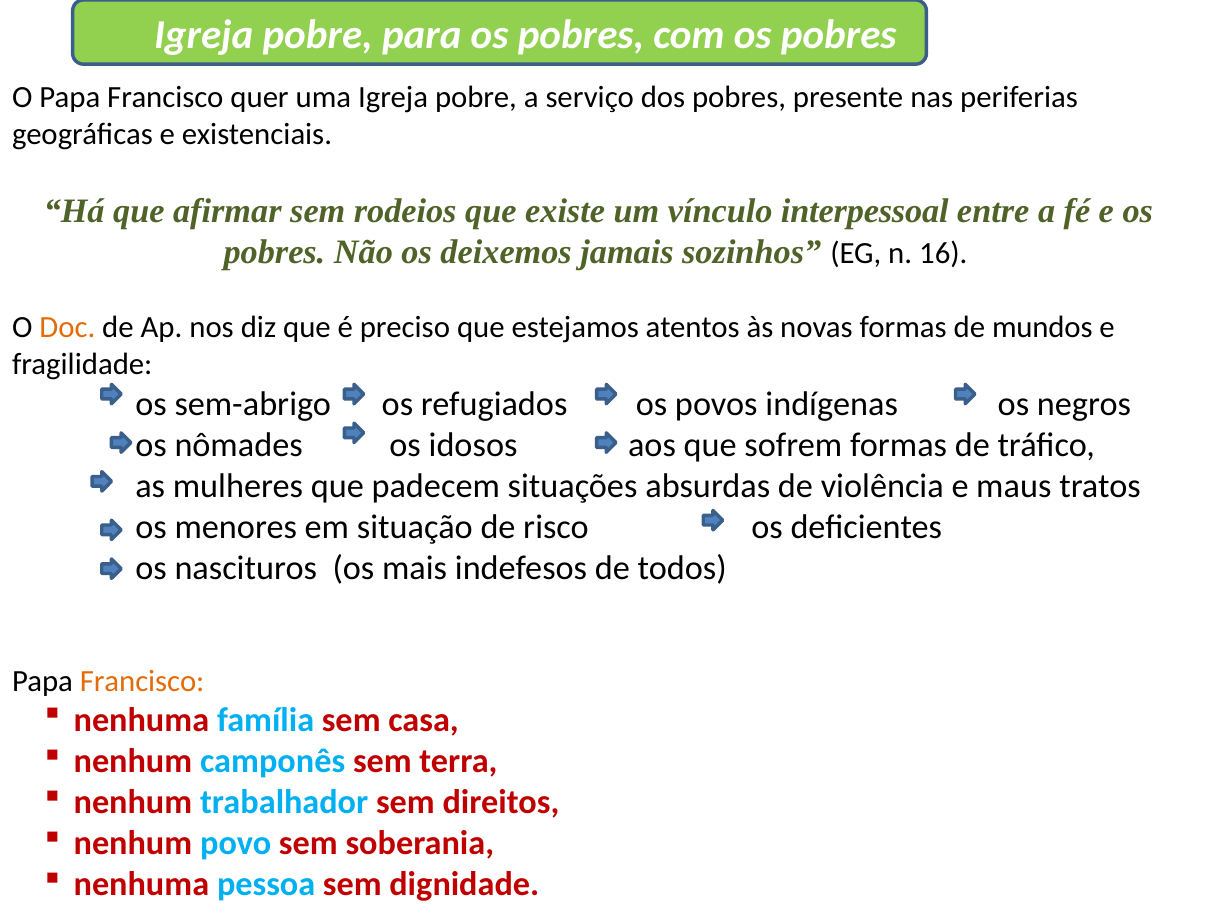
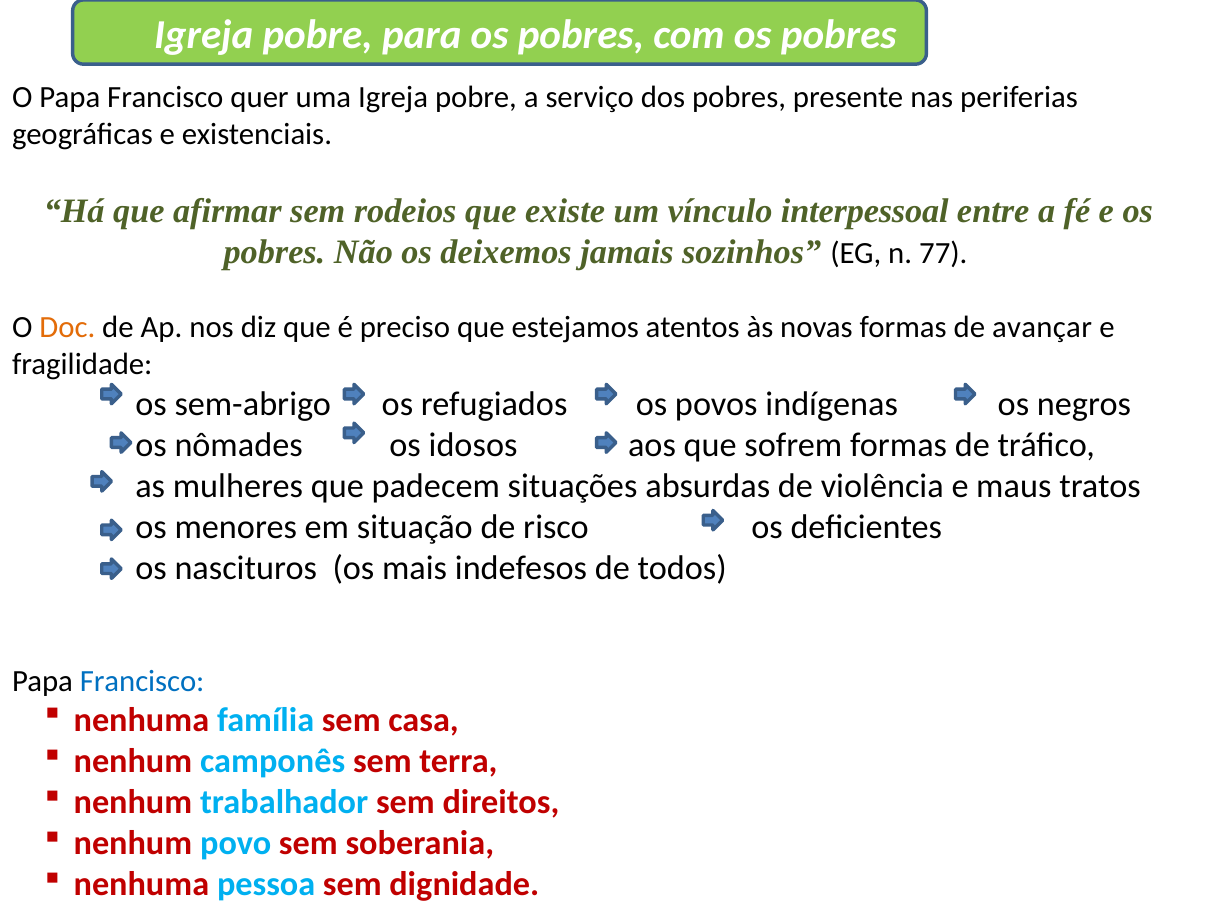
16: 16 -> 77 (943, 253)
mundos: mundos -> avançar (1042, 328)
Francisco colour: orange -> blue (142, 681)
